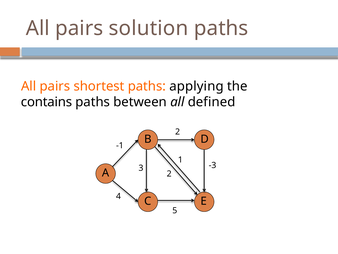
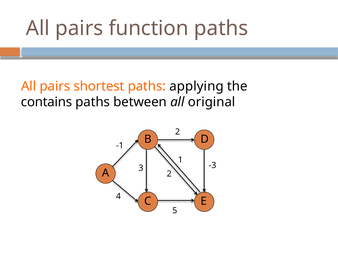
solution: solution -> function (149, 28)
defined: defined -> original (212, 102)
